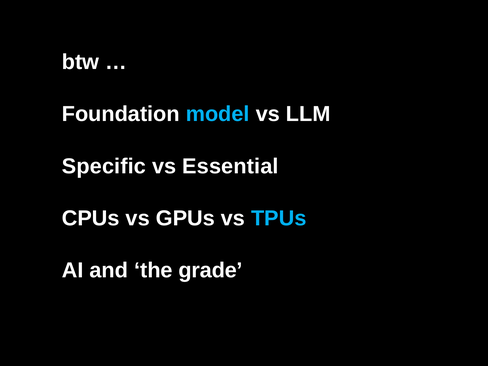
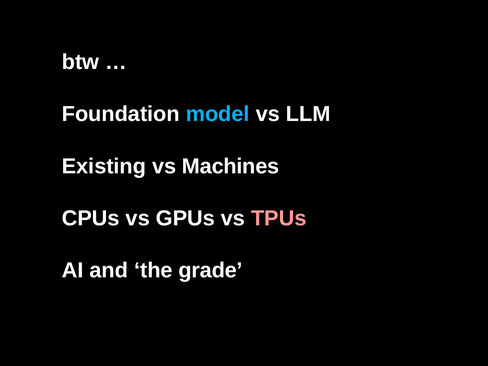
Specific: Specific -> Existing (104, 166)
Essential: Essential -> Machines (231, 166)
TPUs colour: light blue -> pink (279, 218)
